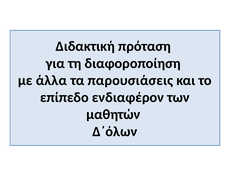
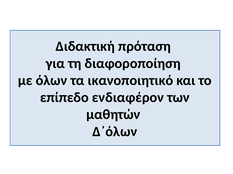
άλλα: άλλα -> όλων (51, 81)
παρουσιάσεις: παρουσιάσεις -> ικανοποιητικό (130, 81)
